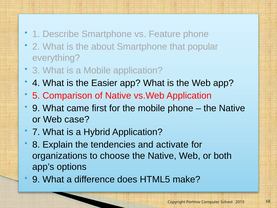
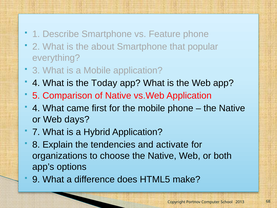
Easier: Easier -> Today (104, 83)
9: 9 -> 4 (36, 108)
case: case -> days (77, 119)
